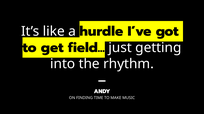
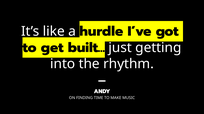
field: field -> built (86, 48)
